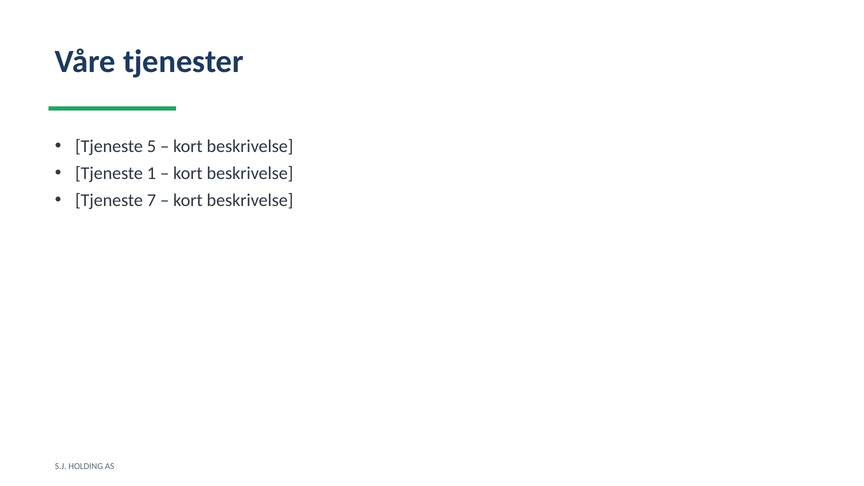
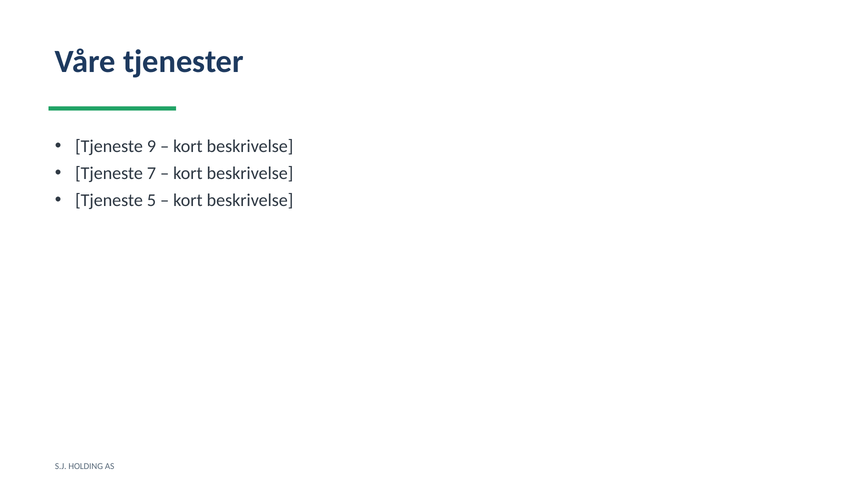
5: 5 -> 9 (151, 146)
1: 1 -> 7 (151, 173)
7: 7 -> 5 (151, 200)
